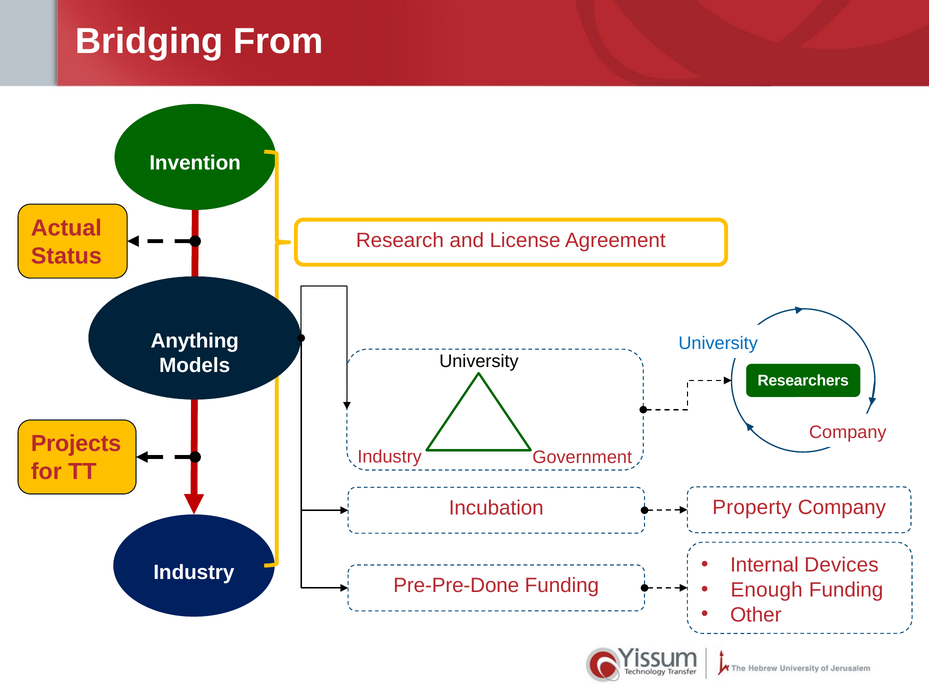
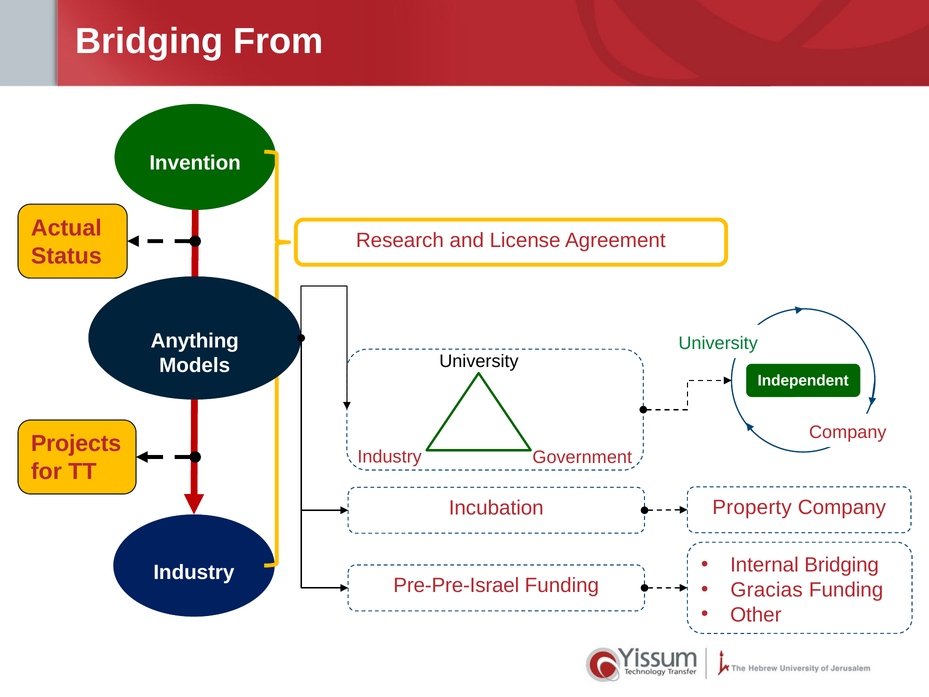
University colour: blue -> green (718, 343)
Researchers: Researchers -> Independent (803, 380)
Internal Devices: Devices -> Bridging (842, 565)
Pre-Pre-Done: Pre-Pre-Done -> Pre-Pre-Israel (456, 585)
Enough: Enough -> Gracias (767, 590)
